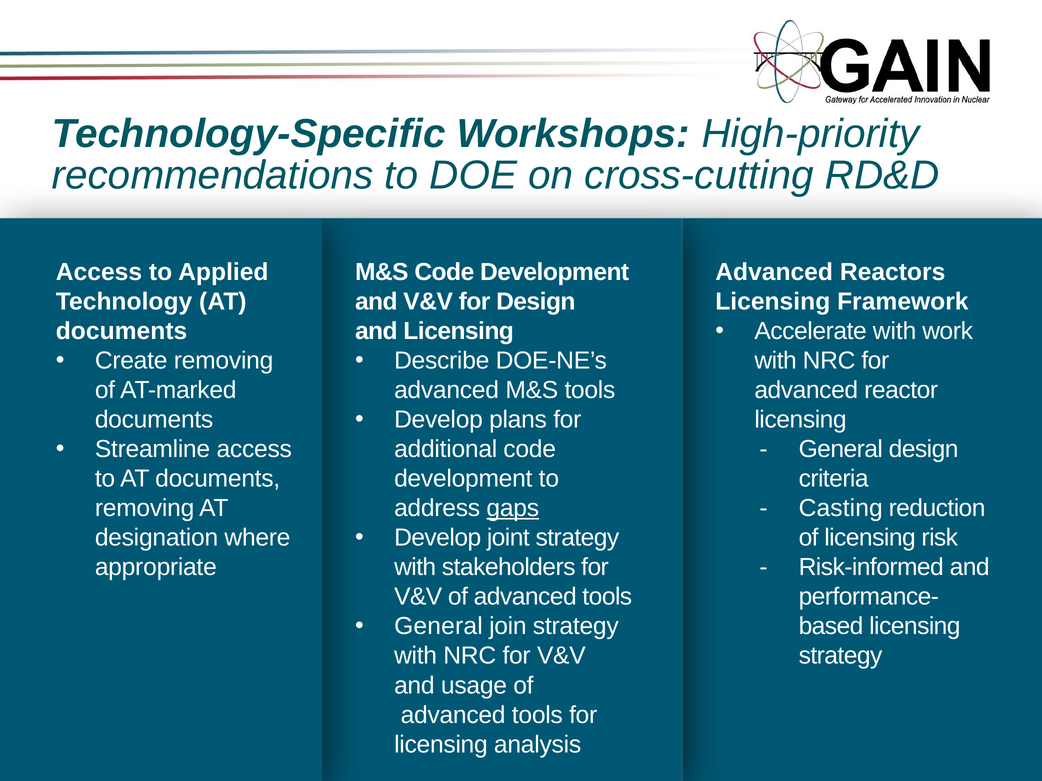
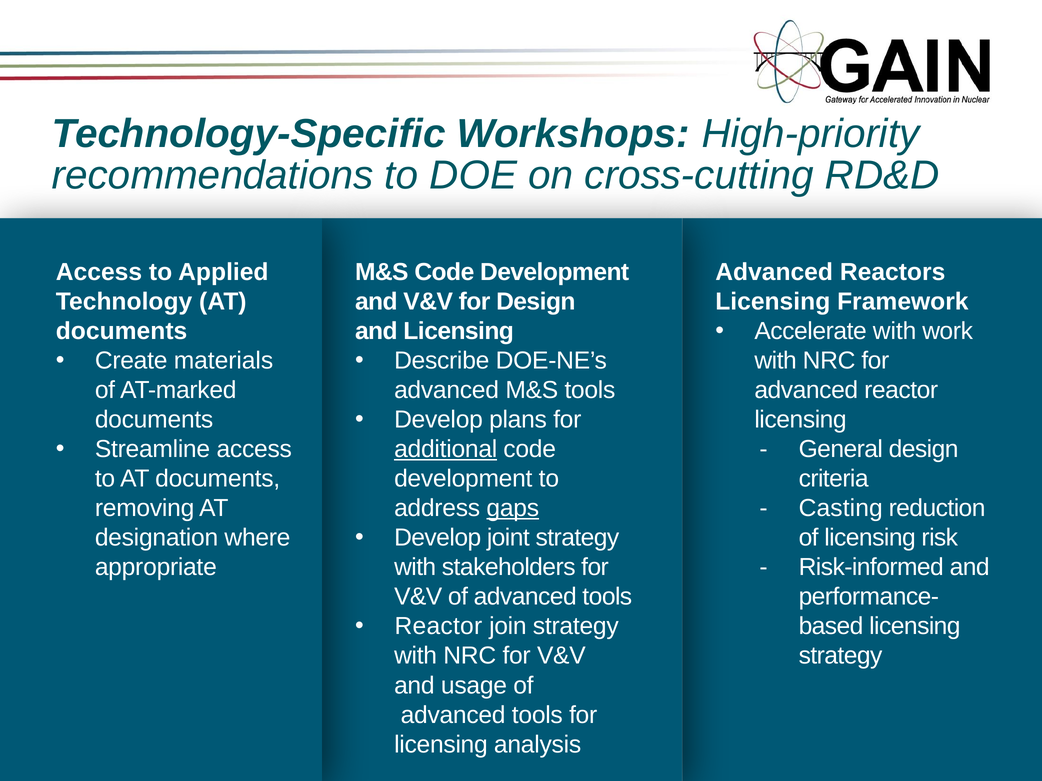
Create removing: removing -> materials (223, 361)
additional underline: none -> present (446, 450)
General: General -> Reactor (438, 627)
